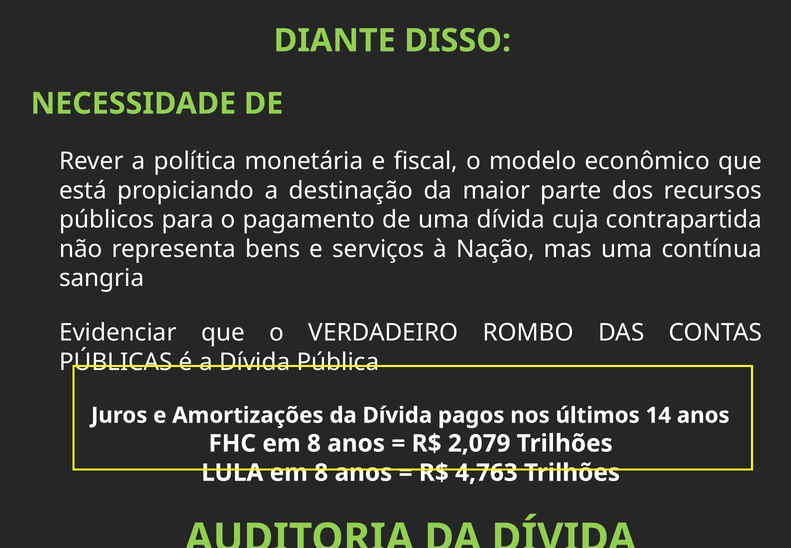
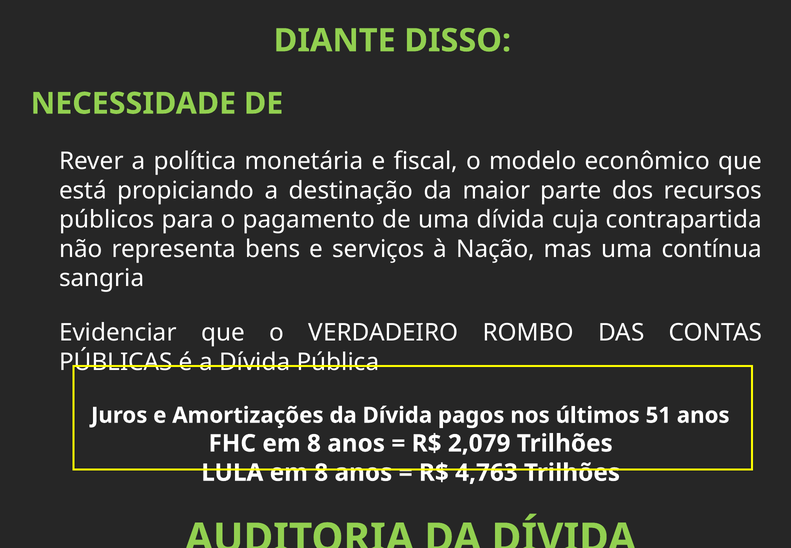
14: 14 -> 51 (658, 415)
